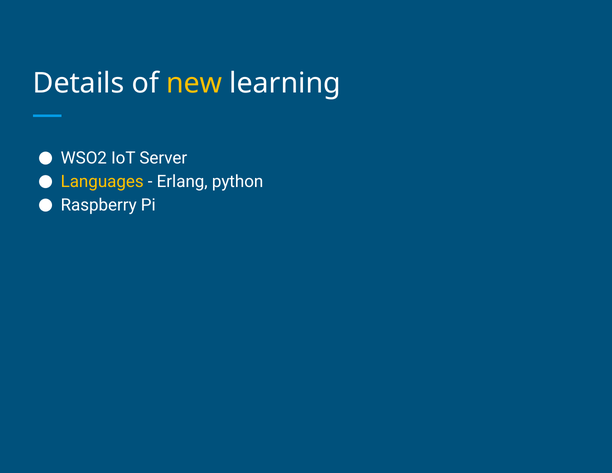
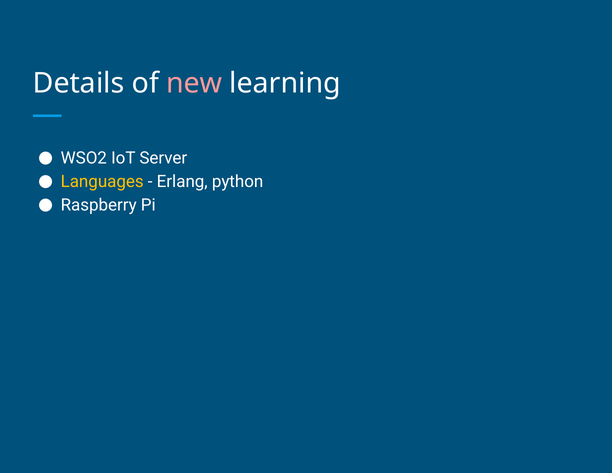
new colour: yellow -> pink (194, 83)
